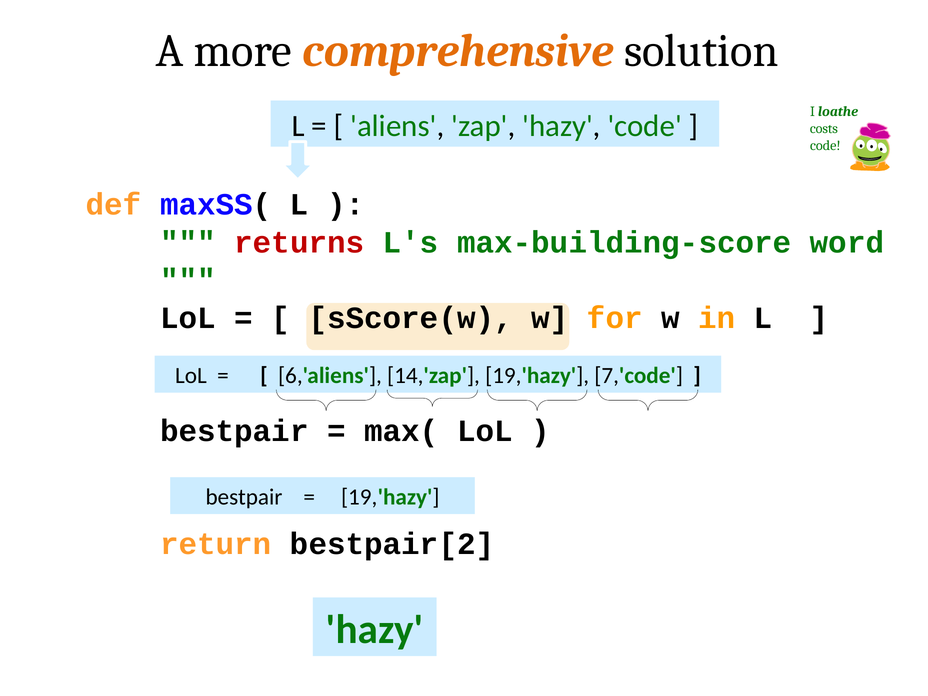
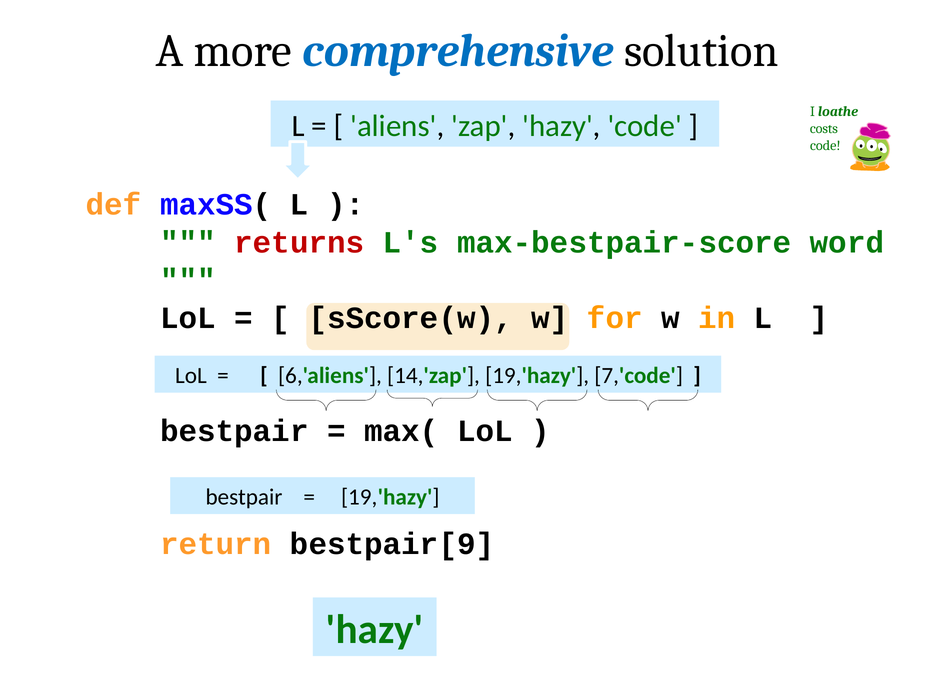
comprehensive colour: orange -> blue (458, 51)
max-building-score: max-building-score -> max-bestpair-score (624, 242)
bestpair[2: bestpair[2 -> bestpair[9 (392, 544)
